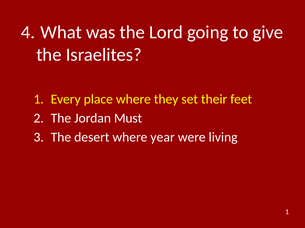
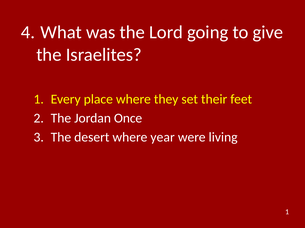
Must: Must -> Once (128, 119)
